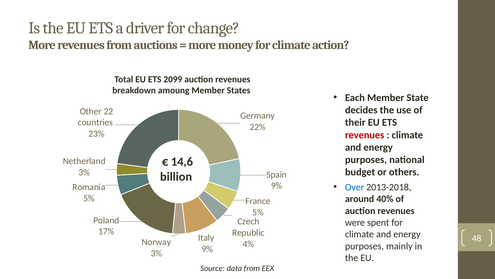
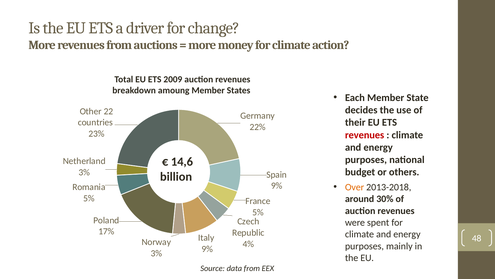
2099: 2099 -> 2009 (173, 79)
Over colour: blue -> orange (355, 187)
40%: 40% -> 30% (385, 199)
